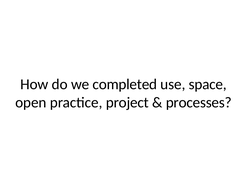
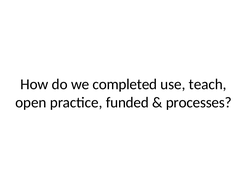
space: space -> teach (208, 84)
project: project -> funded (127, 102)
